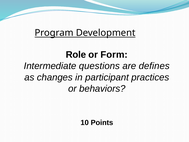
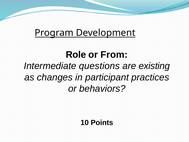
Form: Form -> From (114, 55)
defines: defines -> existing (154, 66)
